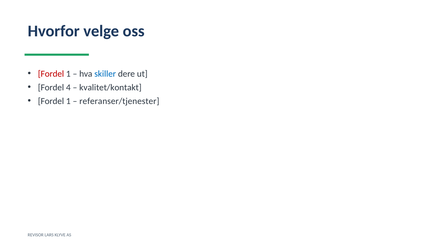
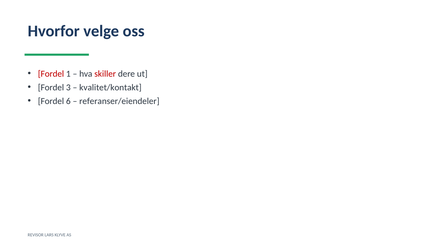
skiller colour: blue -> red (105, 74)
4: 4 -> 3 (68, 87)
1: 1 -> 6 (68, 101)
referanser/tjenester: referanser/tjenester -> referanser/eiendeler (119, 101)
